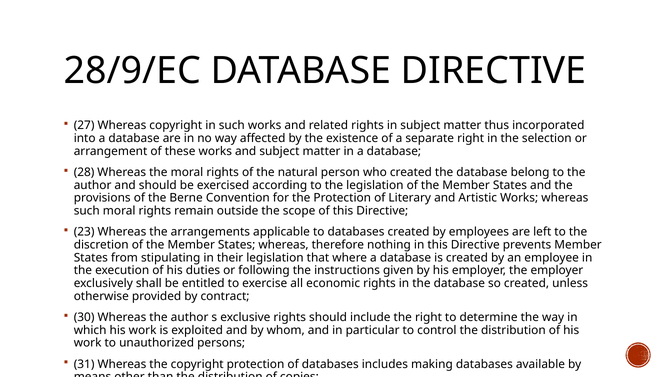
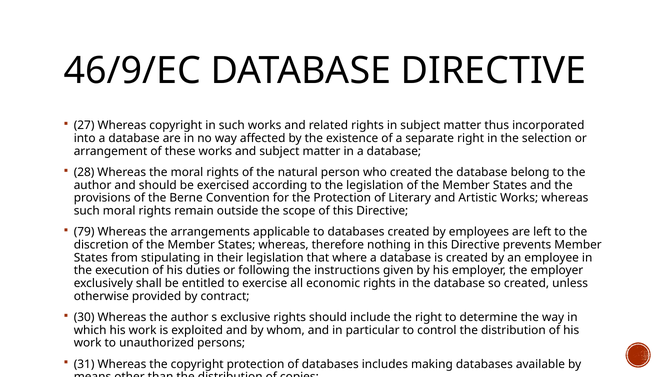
28/9/EC: 28/9/EC -> 46/9/EC (132, 71)
23: 23 -> 79 (84, 232)
